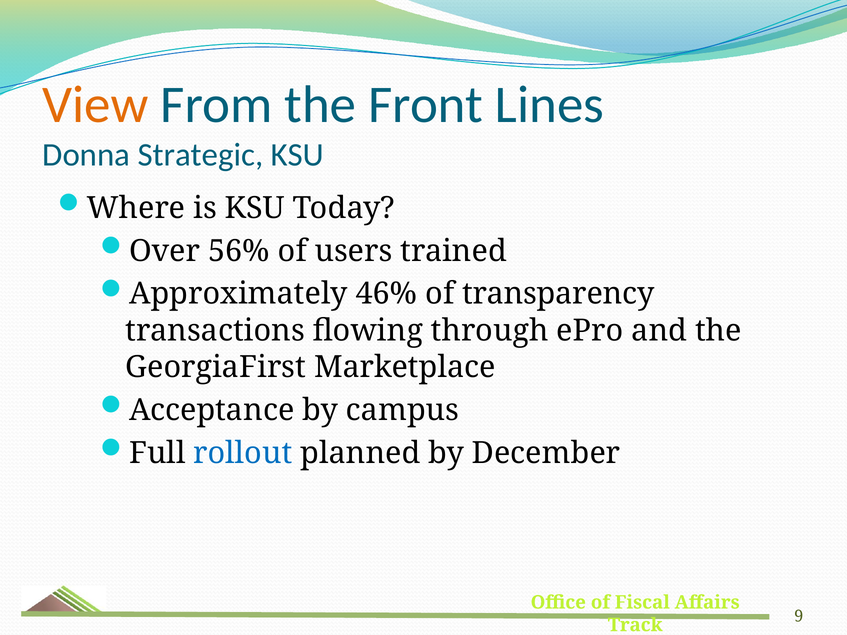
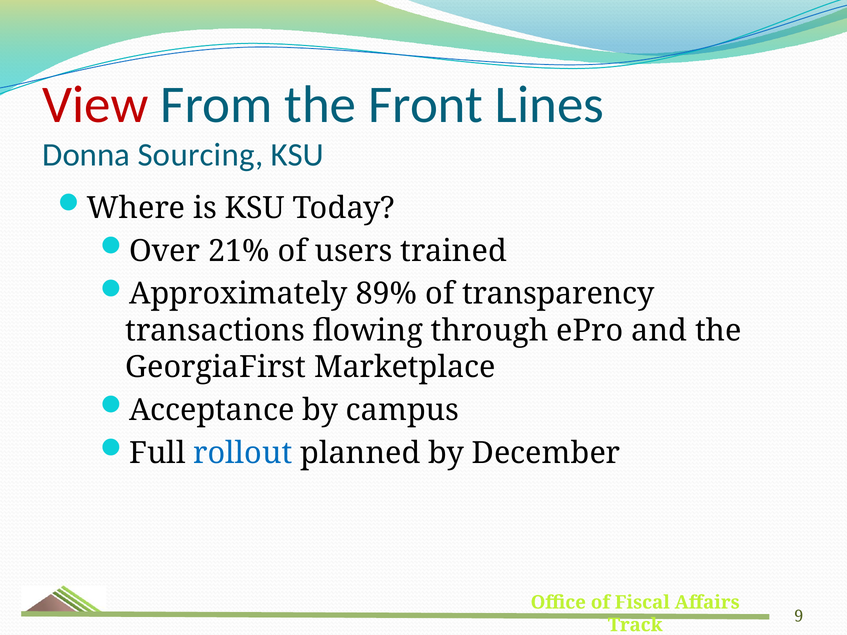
View colour: orange -> red (95, 105)
Strategic: Strategic -> Sourcing (200, 155)
56%: 56% -> 21% (239, 251)
46%: 46% -> 89% (387, 294)
